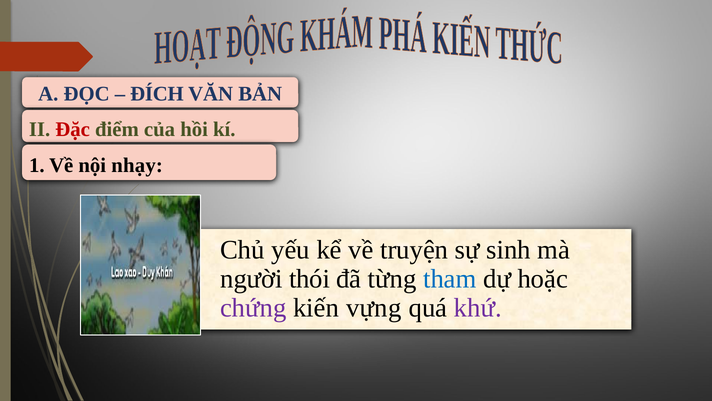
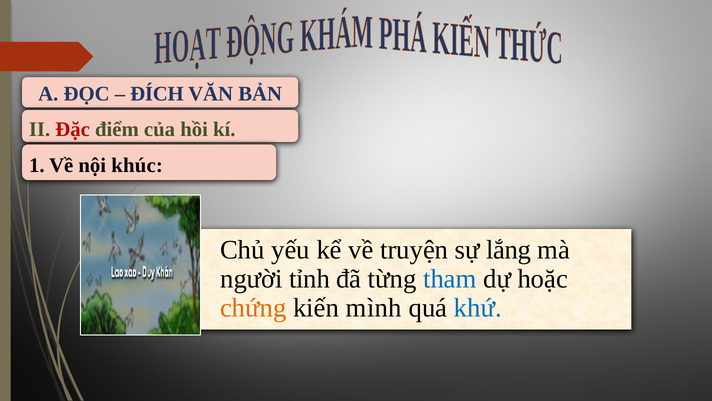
nhạy: nhạy -> khúc (137, 165)
sinh: sinh -> lắng (509, 250)
thói: thói -> tỉnh (310, 279)
chứng colour: purple -> orange (253, 308)
vựng: vựng -> mình (374, 308)
khứ colour: purple -> blue (478, 308)
